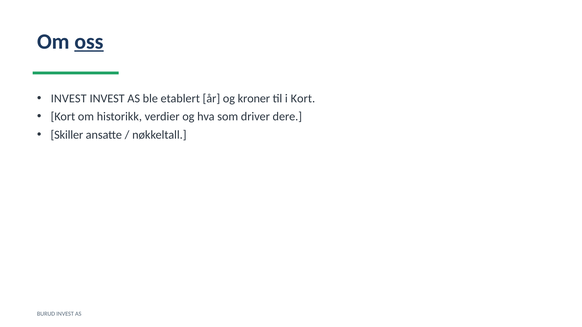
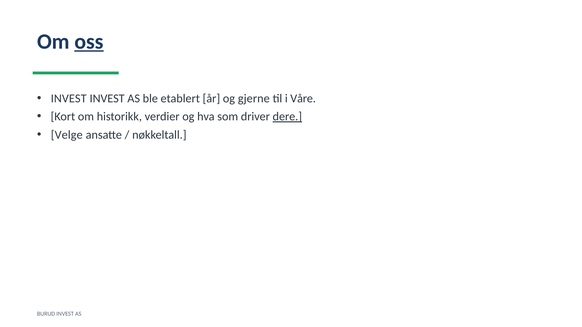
kroner: kroner -> gjerne (254, 99)
i Kort: Kort -> Våre (303, 99)
dere underline: none -> present (287, 117)
Skiller: Skiller -> Velge (67, 135)
